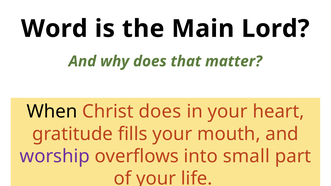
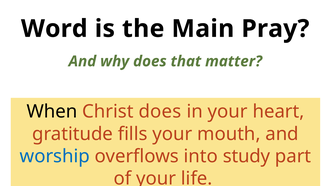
Lord: Lord -> Pray (275, 29)
worship colour: purple -> blue (55, 156)
small: small -> study (247, 156)
